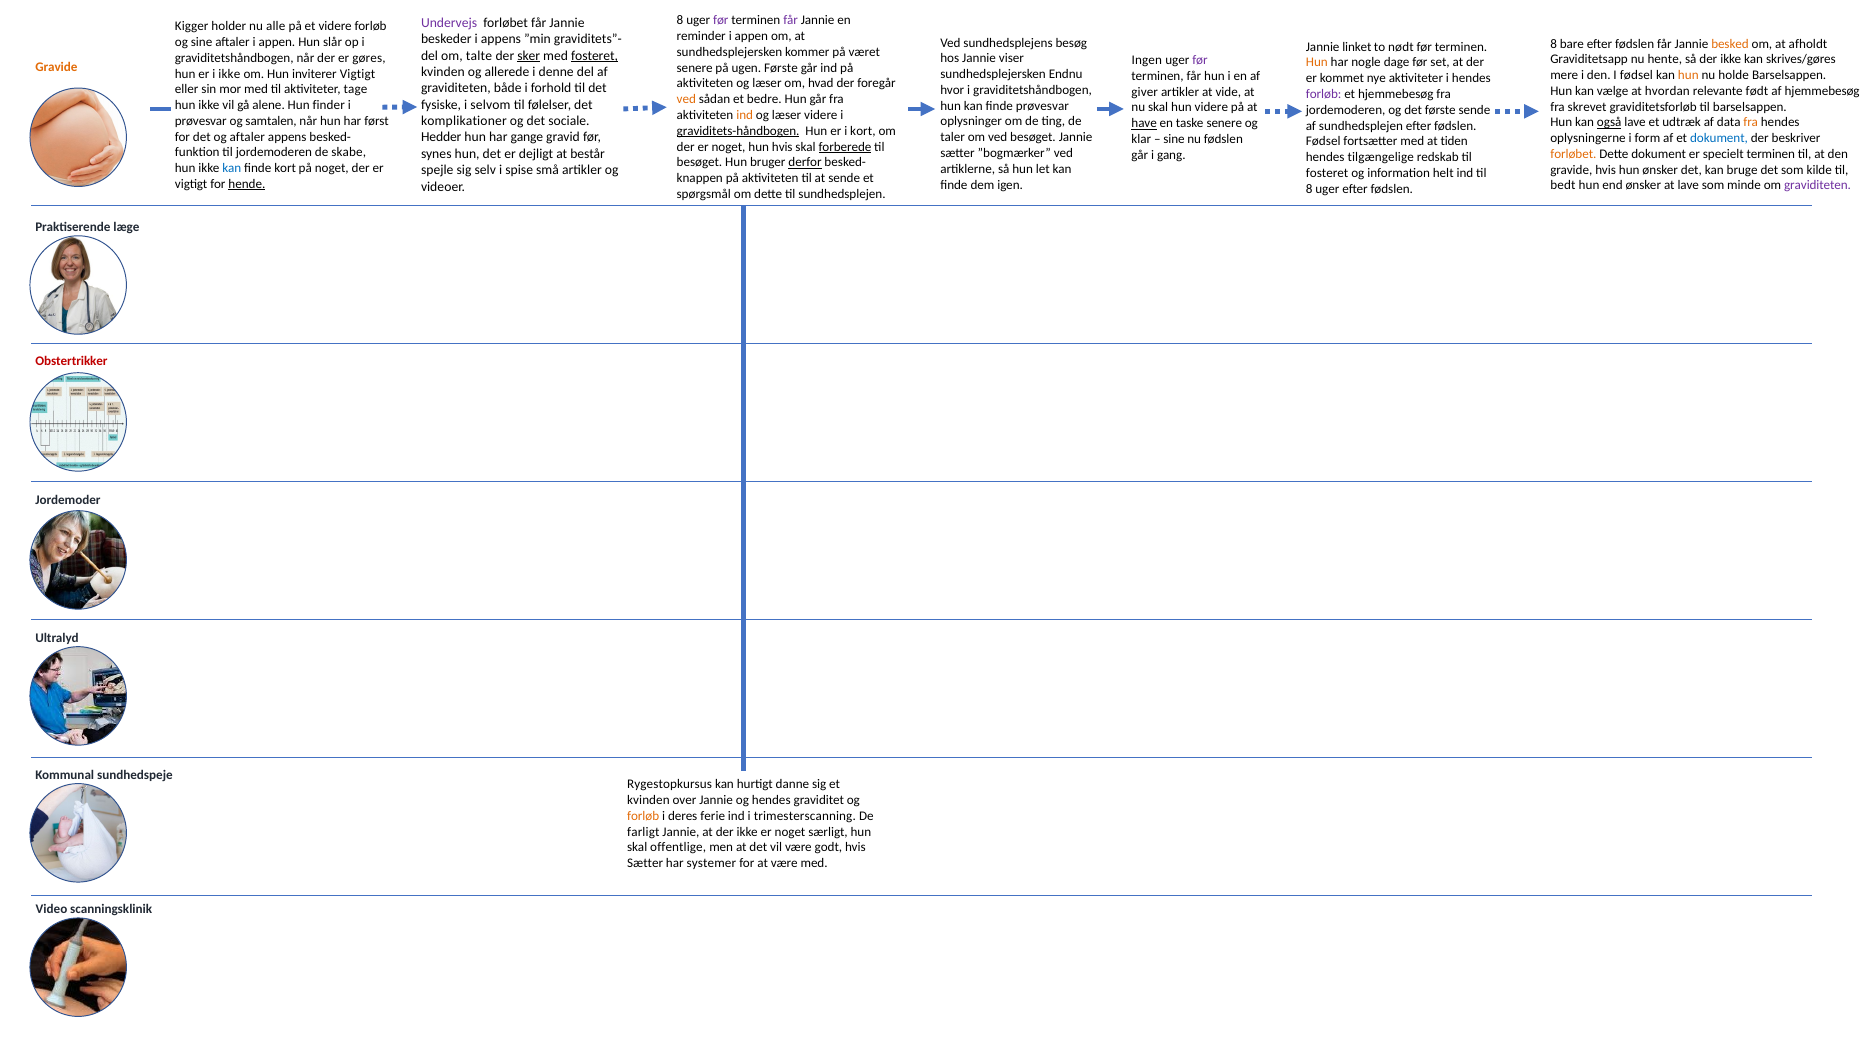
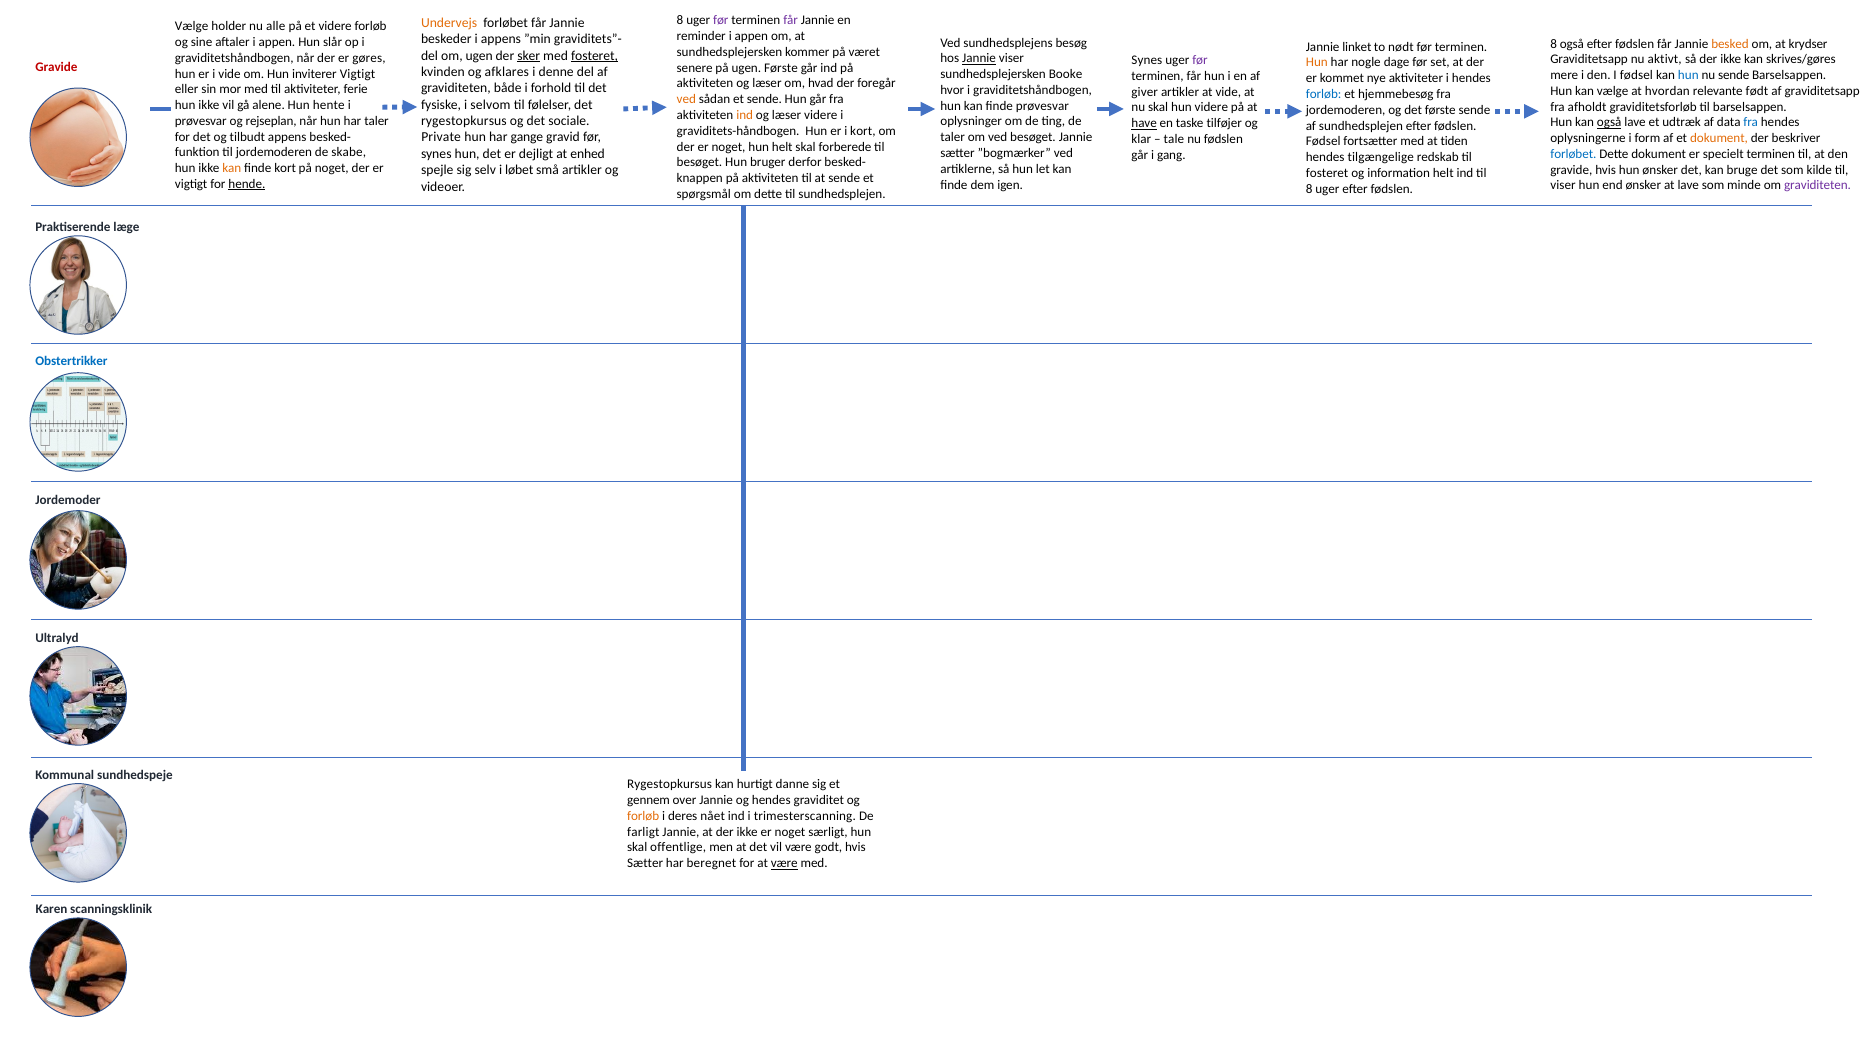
Undervejs colour: purple -> orange (449, 23)
Kigger: Kigger -> Vælge (192, 26)
8 bare: bare -> også (1572, 44)
afholdt: afholdt -> krydser (1808, 44)
om talte: talte -> ugen (479, 56)
Jannie underline: none -> present (979, 59)
hente: hente -> aktivt (1665, 59)
Ingen: Ingen -> Synes (1147, 60)
Gravide colour: orange -> red (56, 67)
allerede: allerede -> afklares (507, 72)
i ikke: ikke -> vide (230, 74)
Endnu: Endnu -> Booke (1066, 74)
hun colour: orange -> blue (1688, 75)
nu holde: holde -> sende (1734, 75)
tage: tage -> ferie (356, 89)
af hjemmebesøg: hjemmebesøg -> graviditetsapp (1822, 91)
forløb colour: purple -> blue (1324, 94)
et bedre: bedre -> sende (764, 99)
finder: finder -> hente (329, 105)
skrevet: skrevet -> afholdt (1587, 107)
komplikationer: komplikationer -> rygestopkursus (464, 121)
samtalen: samtalen -> rejseplan (271, 121)
har først: først -> taler (377, 121)
fra colour: orange -> blue (1751, 122)
taske senere: senere -> tilføjer (1224, 123)
graviditets-håndbogen underline: present -> none (738, 131)
og aftaler: aftaler -> tilbudt (247, 137)
Hedder: Hedder -> Private (441, 137)
dokument colour: blue -> orange (1719, 138)
sine: sine -> tale (1174, 139)
hun hvis: hvis -> helt (782, 147)
forberede underline: present -> none (845, 147)
består: består -> enhed (588, 154)
forløbet colour: orange -> blue (1573, 154)
derfor underline: present -> none (805, 162)
kan colour: blue -> orange (232, 168)
spise: spise -> løbet (519, 170)
bedt: bedt -> viser (1563, 186)
Obstertrikker colour: red -> blue (71, 361)
kvinden: kvinden -> gennem (649, 800)
ferie: ferie -> nået (713, 816)
systemer: systemer -> beregnet (711, 863)
være underline: none -> present (784, 863)
Video: Video -> Karen (52, 909)
